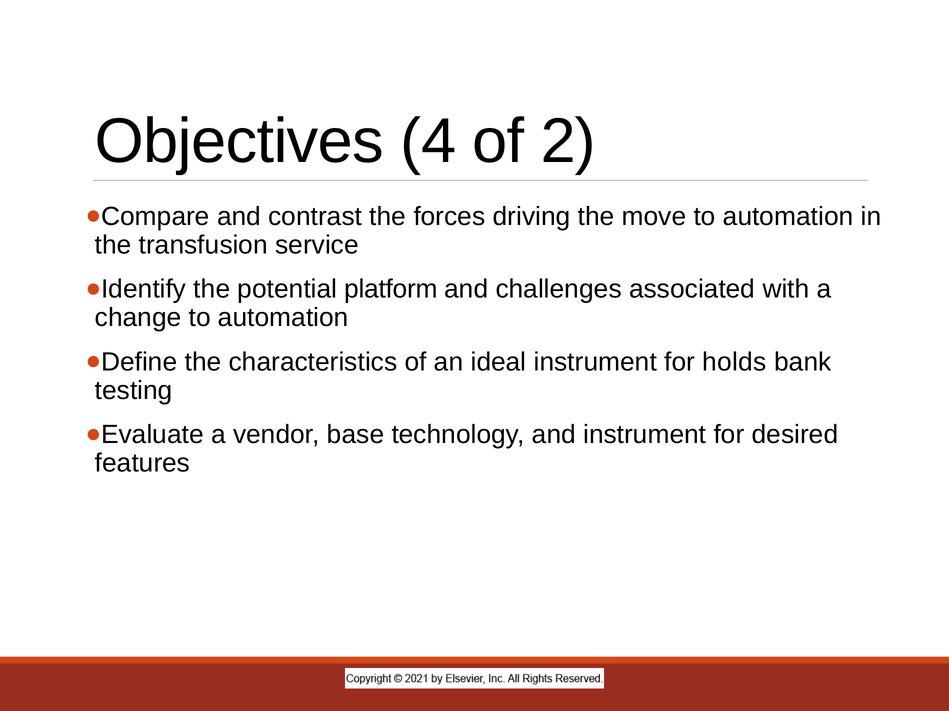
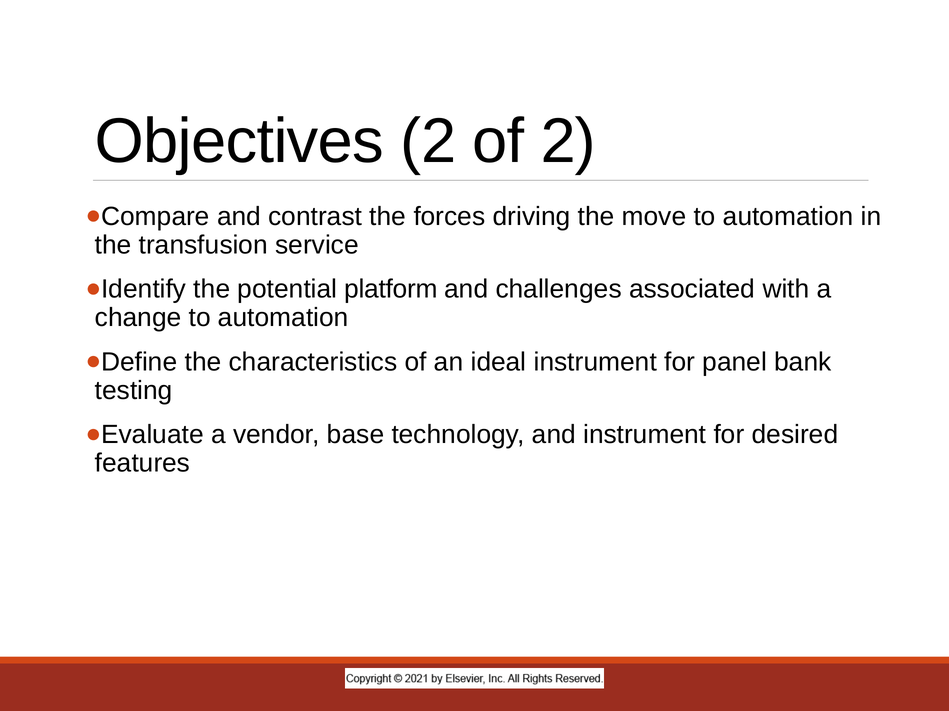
Objectives 4: 4 -> 2 (428, 142)
holds: holds -> panel (735, 362)
